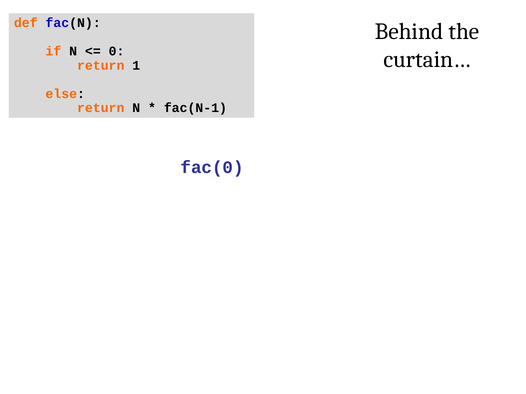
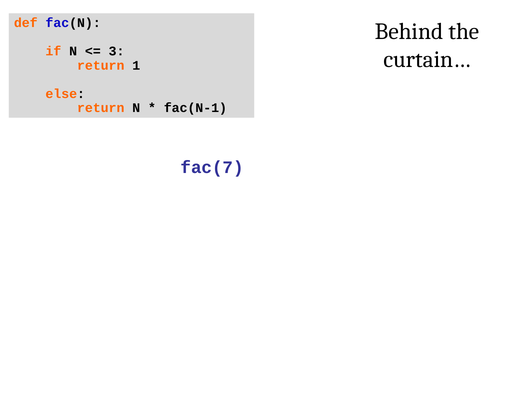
0: 0 -> 3 (117, 51)
fac(0: fac(0 -> fac(7 (212, 168)
